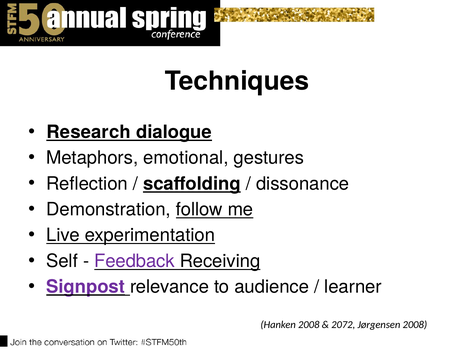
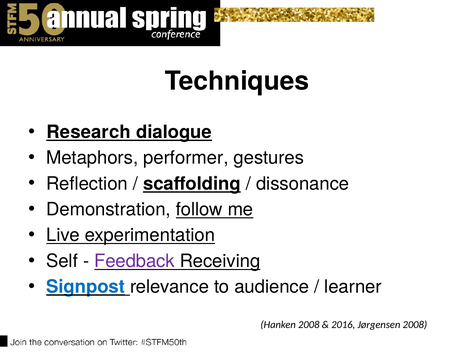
emotional: emotional -> performer (186, 158)
Signpost colour: purple -> blue (86, 287)
2072: 2072 -> 2016 (343, 325)
